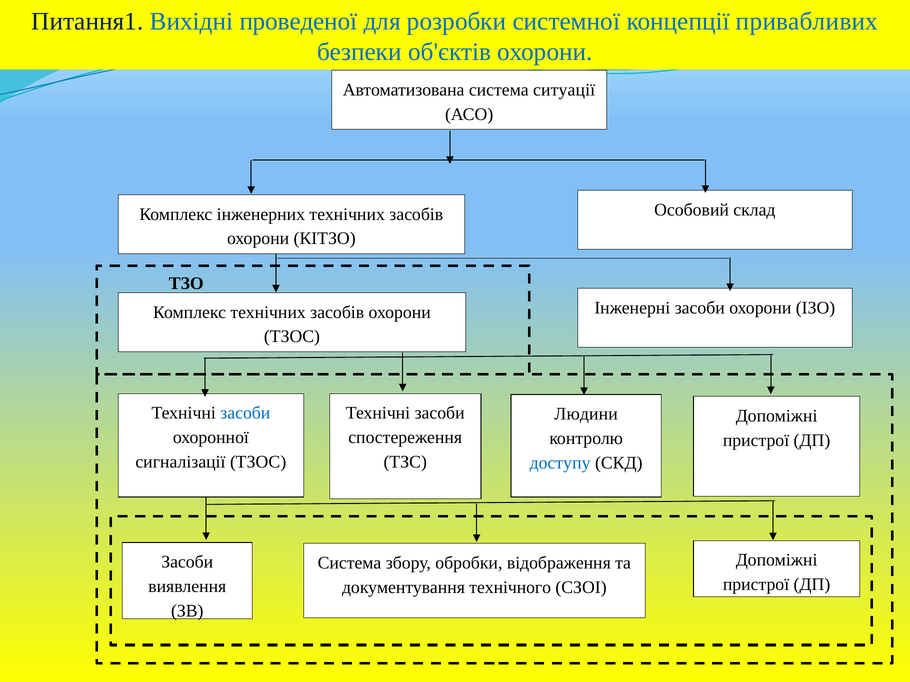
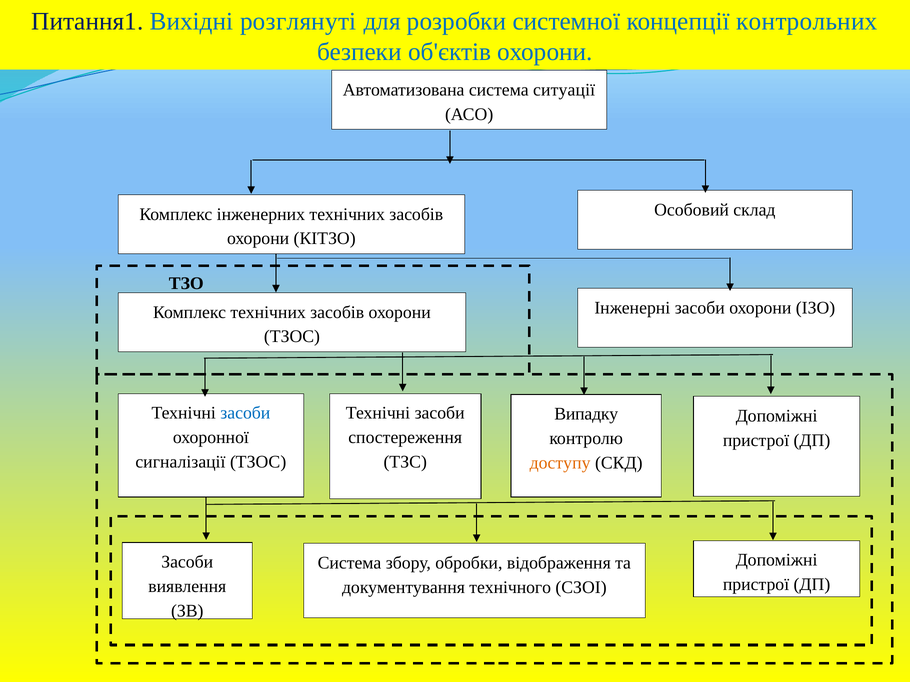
проведеної: проведеної -> розглянуті (298, 21)
привабливих: привабливих -> контрольних (807, 21)
Людини: Людини -> Випадку (586, 414)
доступу colour: blue -> orange (560, 463)
